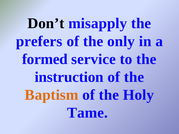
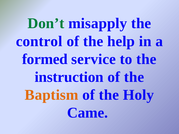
Don’t colour: black -> green (46, 23)
prefers: prefers -> control (39, 41)
only: only -> help (121, 41)
Tame: Tame -> Came (88, 113)
